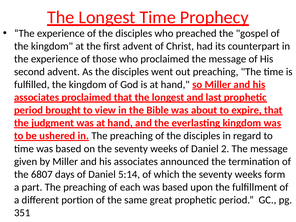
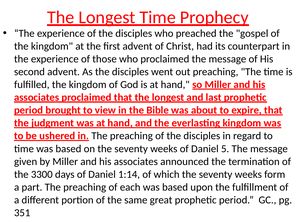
2: 2 -> 5 (225, 149)
6807: 6807 -> 3300 (42, 174)
5:14: 5:14 -> 1:14 (129, 174)
